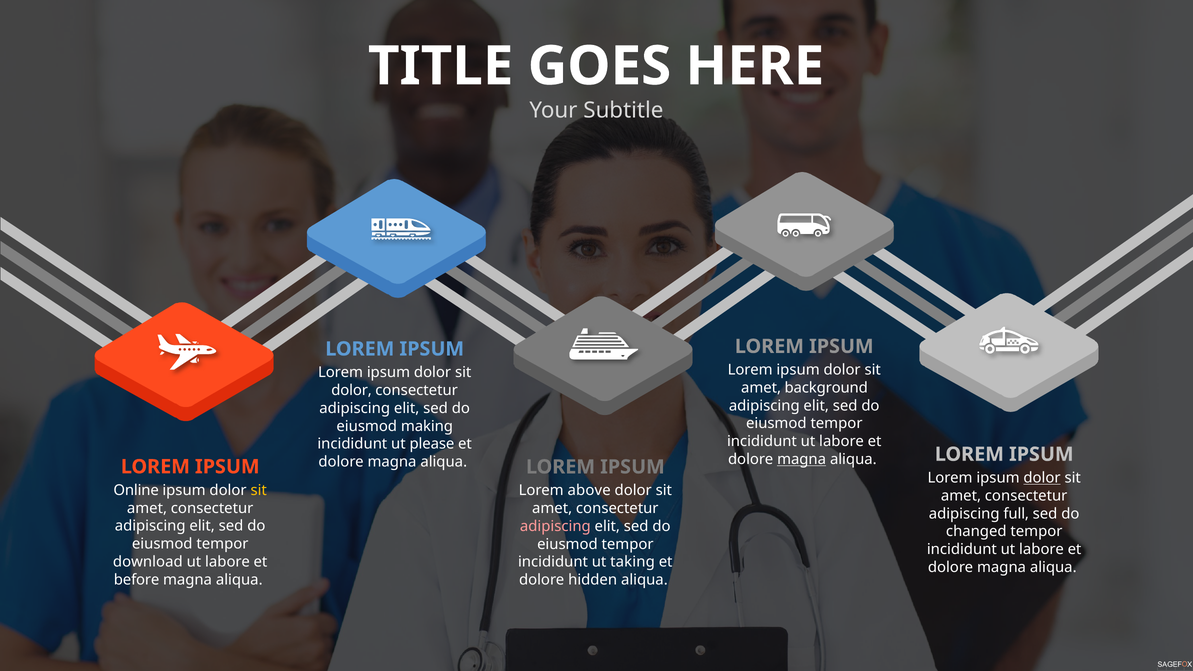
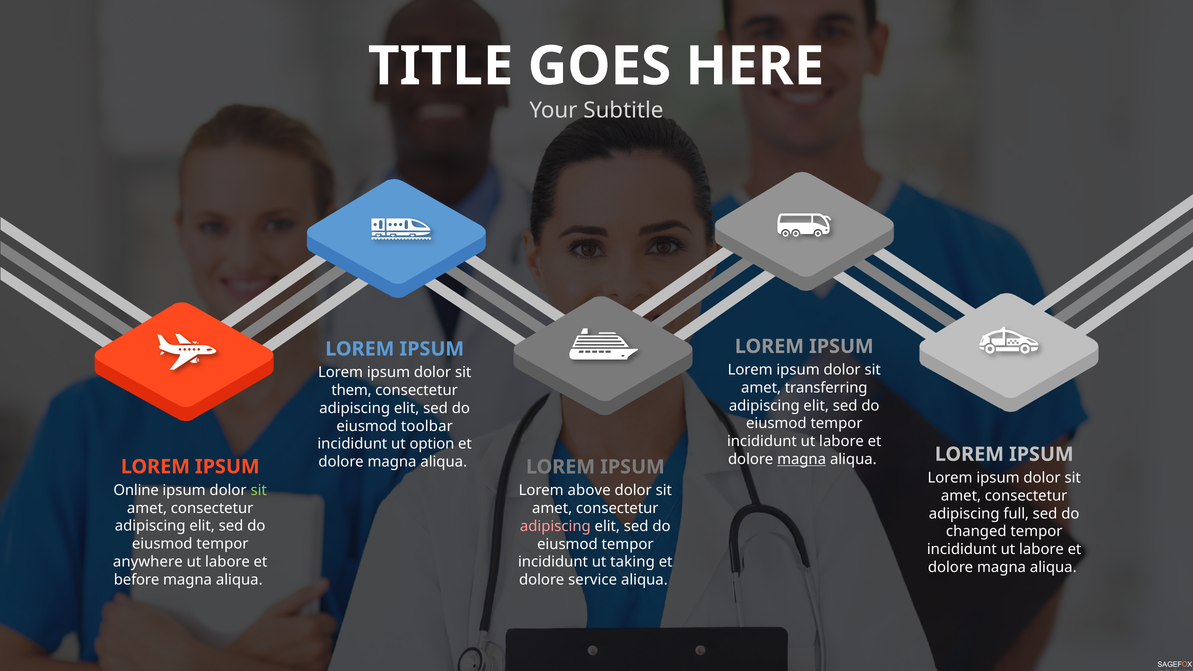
background: background -> transferring (826, 388)
dolor: dolor -> them (352, 390)
making: making -> toolbar (427, 426)
please: please -> option (432, 444)
dolor underline: present -> none (1042, 478)
sit colour: yellow -> light green (259, 490)
download: download -> anywhere (148, 562)
hidden: hidden -> service (593, 580)
